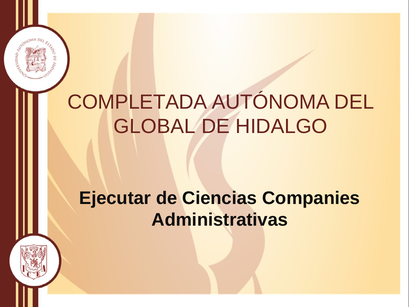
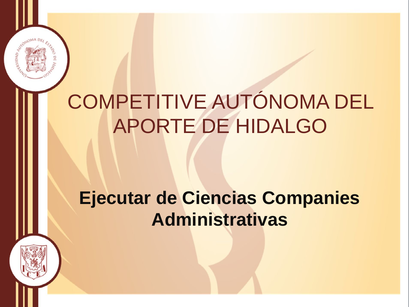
COMPLETADA: COMPLETADA -> COMPETITIVE (137, 102)
GLOBAL: GLOBAL -> APORTE (155, 126)
